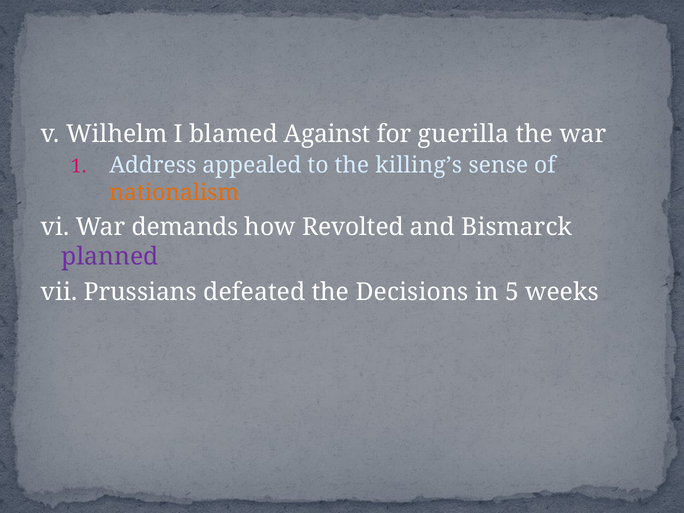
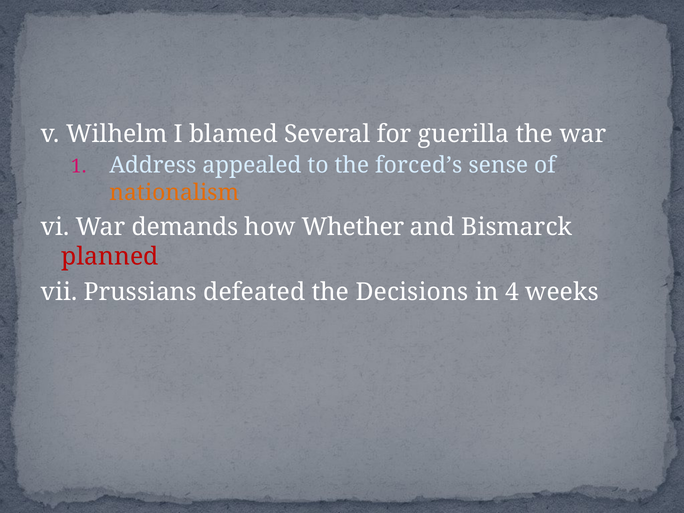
Against: Against -> Several (327, 134)
killing’s: killing’s -> forced’s (419, 165)
Revolted: Revolted -> Whether (353, 227)
planned colour: purple -> red (110, 257)
5: 5 -> 4 (512, 292)
